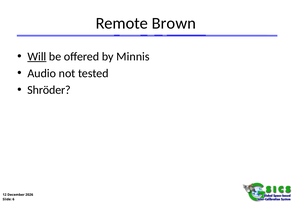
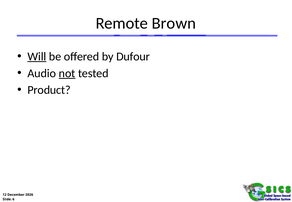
Minnis: Minnis -> Dufour (133, 57)
not underline: none -> present (67, 73)
Shröder: Shröder -> Product (49, 90)
